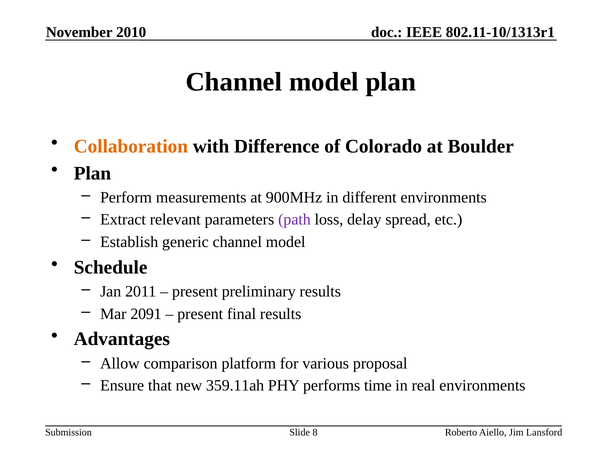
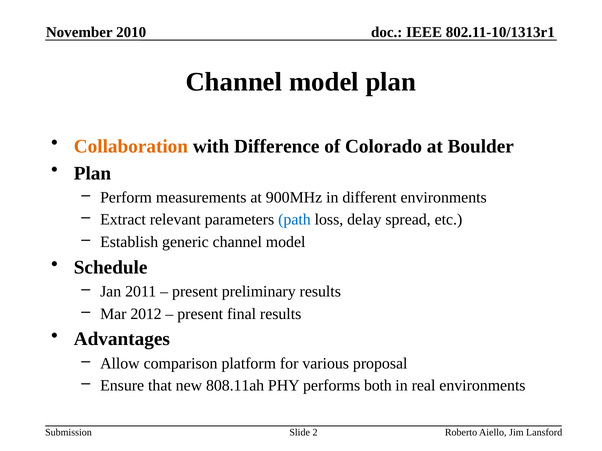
path colour: purple -> blue (294, 220)
2091: 2091 -> 2012 (146, 314)
359.11ah: 359.11ah -> 808.11ah (235, 386)
time: time -> both (378, 386)
8: 8 -> 2 (315, 433)
